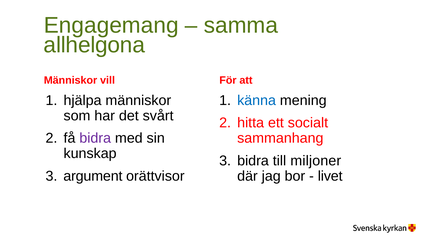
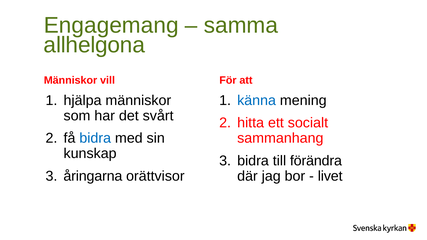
bidra colour: purple -> blue (95, 138)
miljoner: miljoner -> förändra (316, 161)
argument: argument -> åringarna (93, 176)
